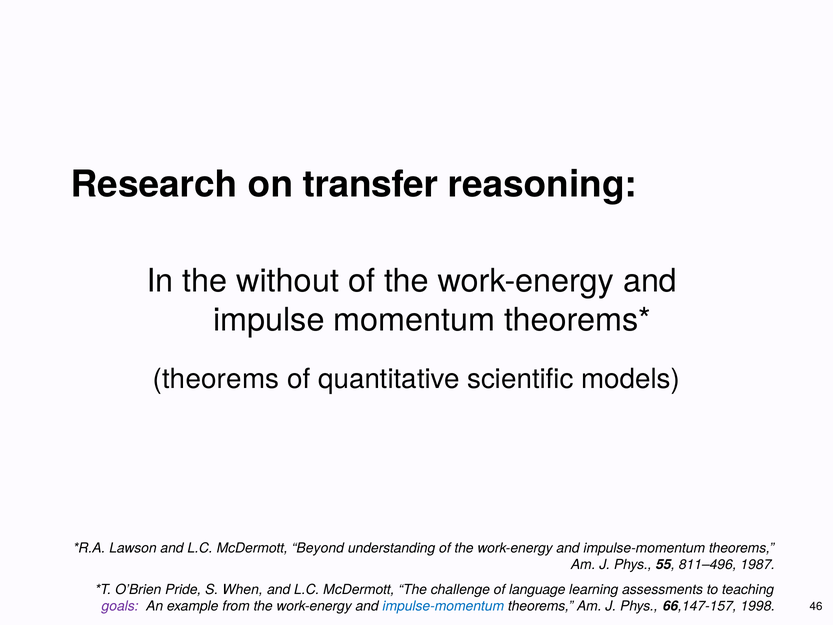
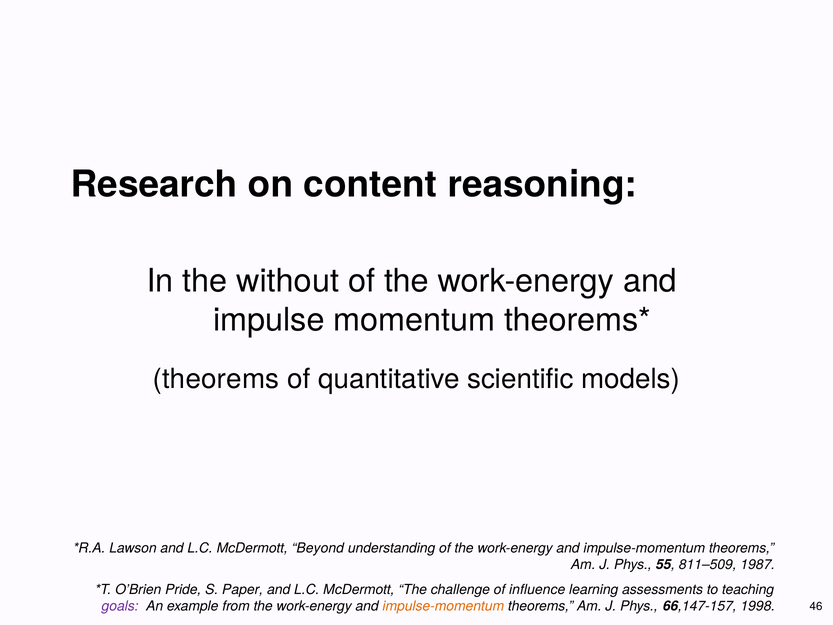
transfer: transfer -> content (370, 185)
811–496: 811–496 -> 811–509 (708, 564)
When: When -> Paper (243, 589)
language: language -> influence (537, 589)
impulse-momentum colour: blue -> orange (443, 606)
